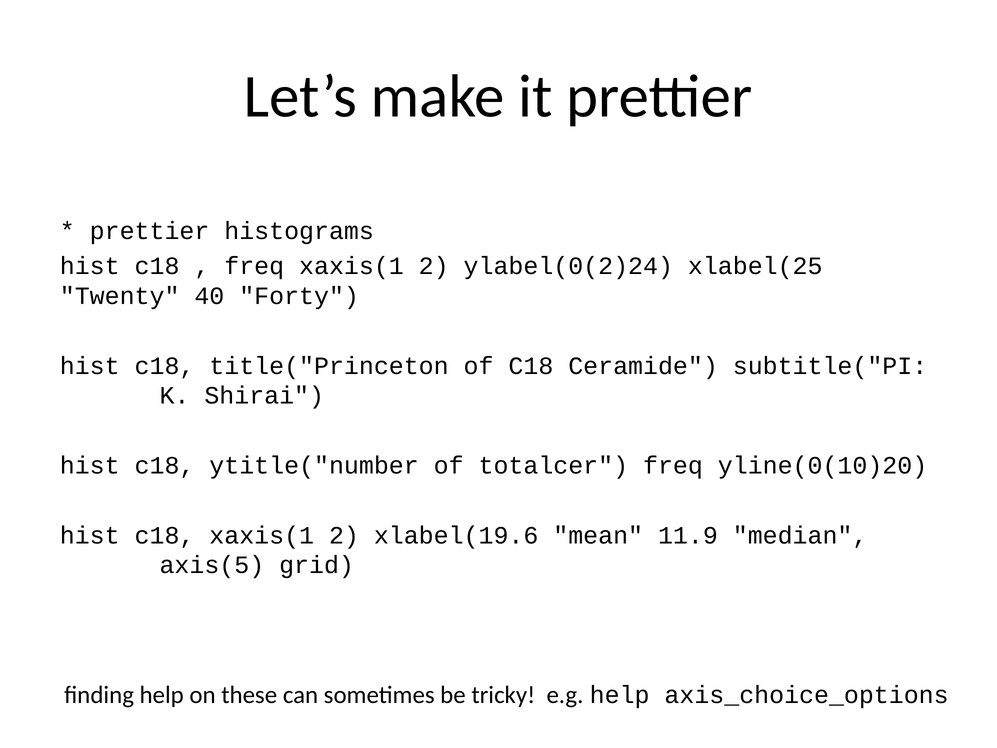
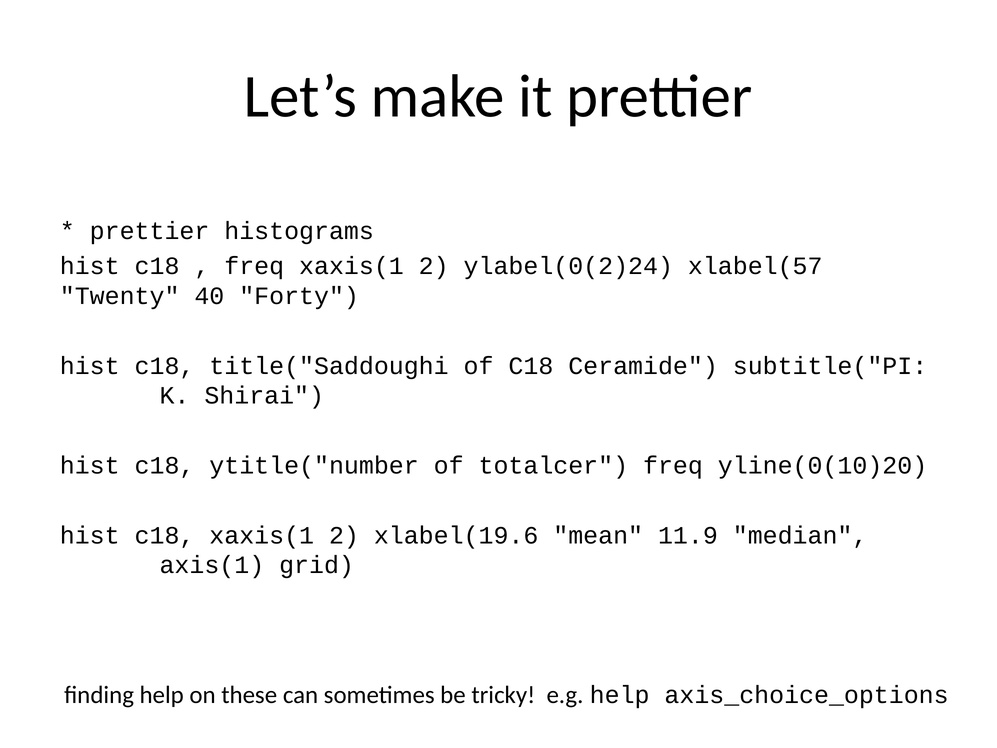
xlabel(25: xlabel(25 -> xlabel(57 (755, 266)
title("Princeton: title("Princeton -> title("Saddoughi (329, 366)
axis(5: axis(5 -> axis(1 (212, 565)
